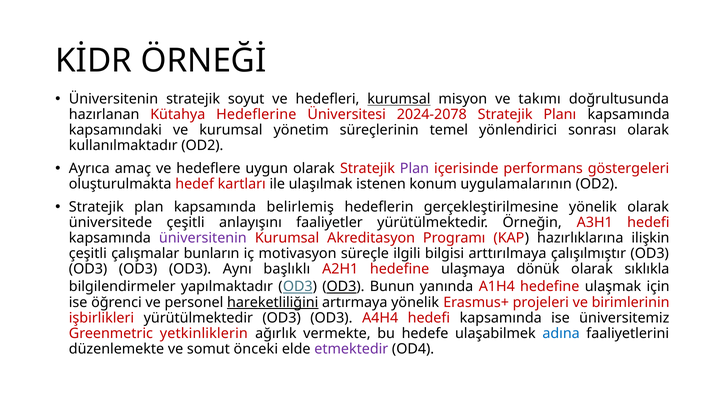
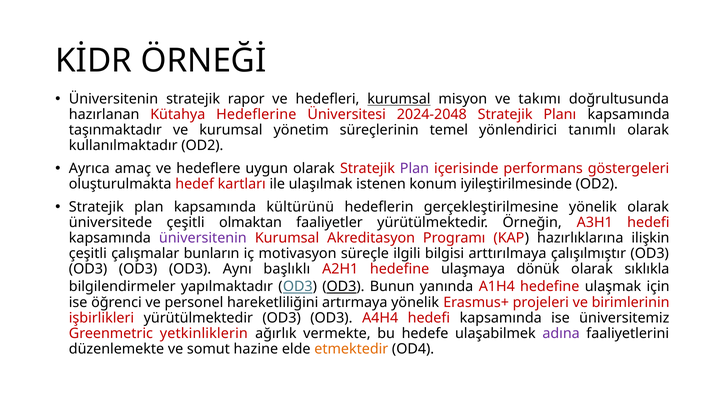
soyut: soyut -> rapor (246, 99)
2024-2078: 2024-2078 -> 2024-2048 (432, 115)
kapsamındaki: kapsamındaki -> taşınmaktadır (115, 130)
sonrası: sonrası -> tanımlı (592, 130)
uygulamalarının: uygulamalarının -> iyileştirilmesinde (516, 184)
belirlemiş: belirlemiş -> kültürünü (300, 207)
anlayışını: anlayışını -> olmaktan (251, 223)
hareketliliğini underline: present -> none (273, 302)
adına colour: blue -> purple (561, 333)
önceki: önceki -> hazine (256, 349)
etmektedir colour: purple -> orange (351, 349)
